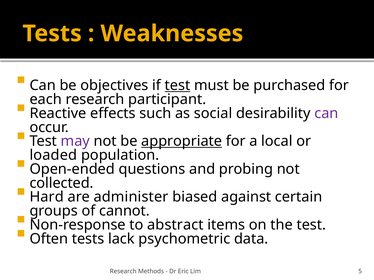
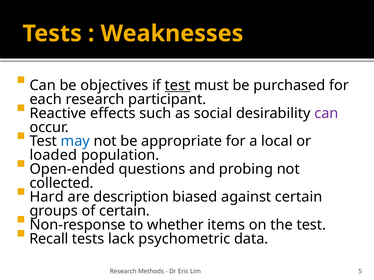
may colour: purple -> blue (75, 141)
appropriate underline: present -> none (182, 141)
administer: administer -> description (131, 197)
of cannot: cannot -> certain (124, 211)
abstract: abstract -> whether (176, 225)
Often: Often -> Recall (49, 239)
